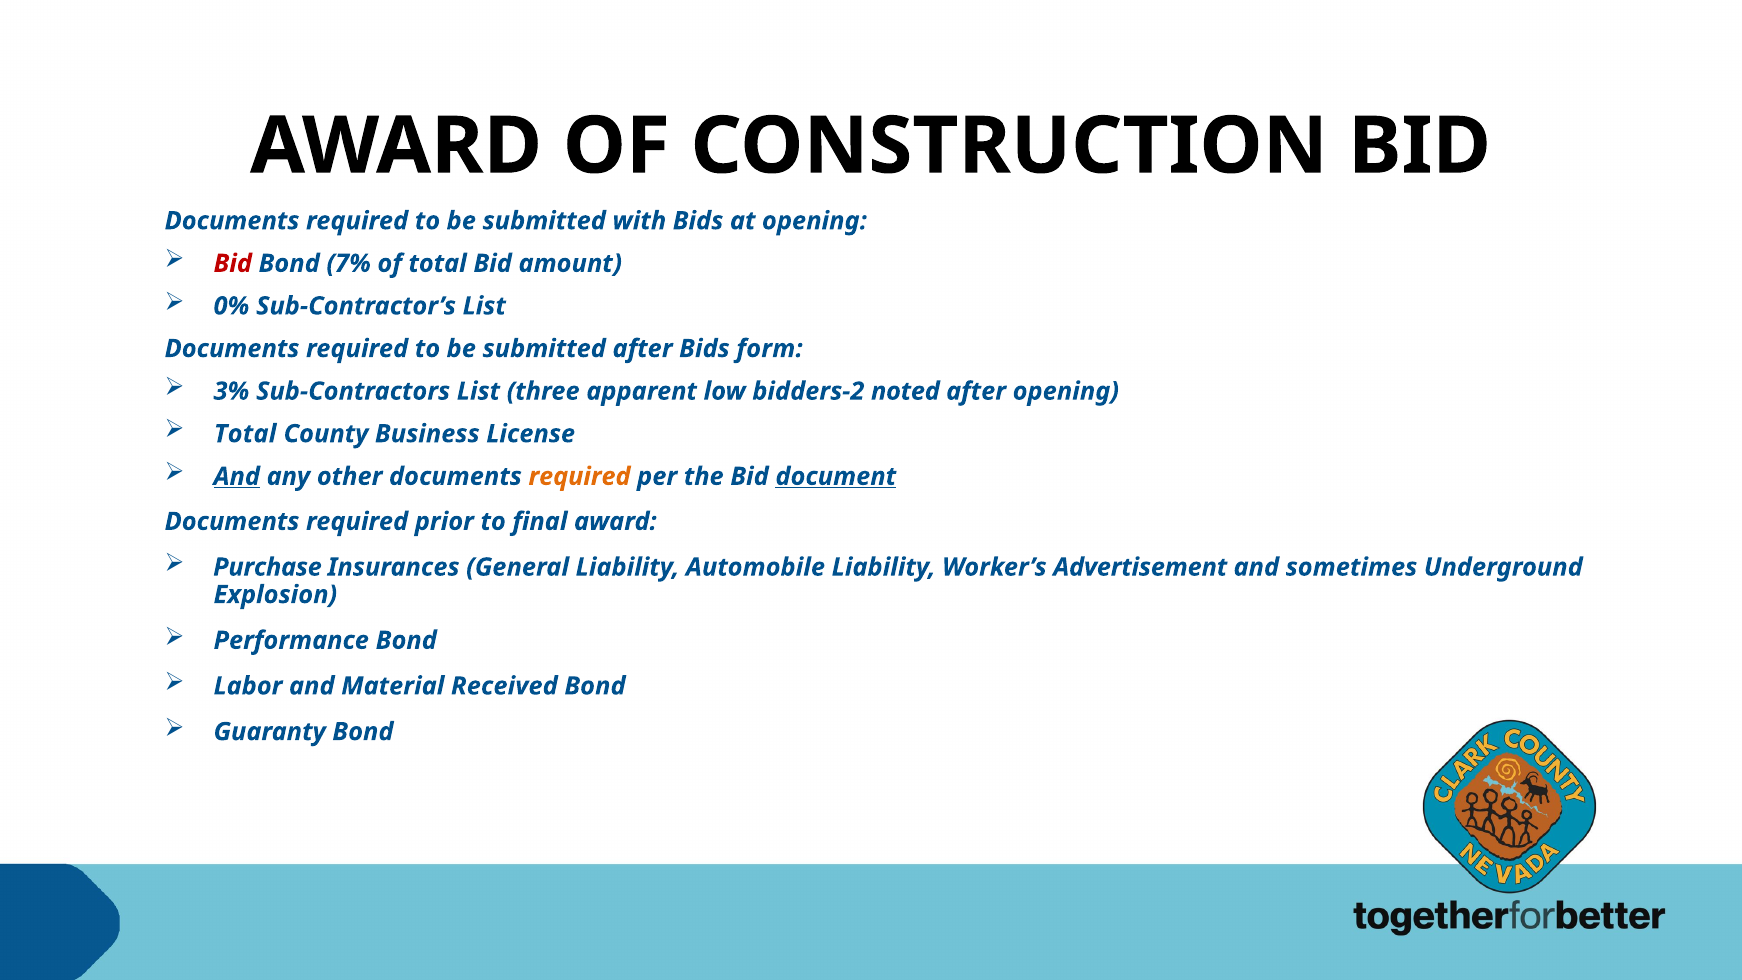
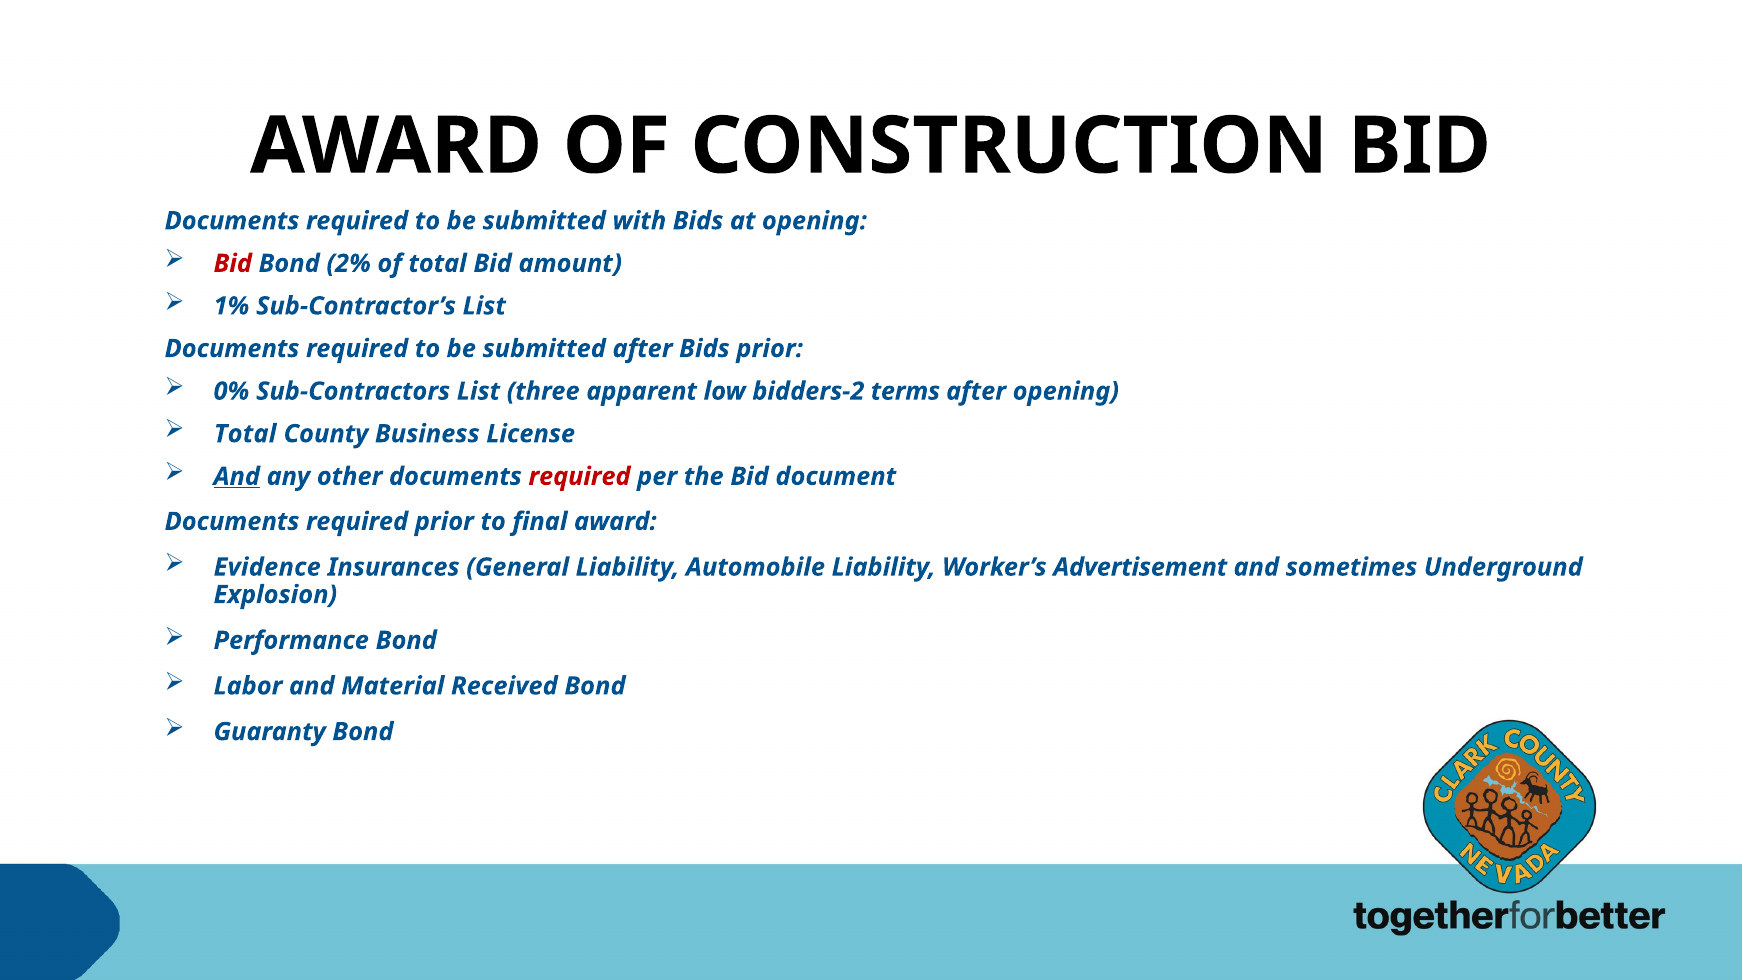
7%: 7% -> 2% (349, 263)
0%: 0% -> 1% (231, 306)
Bids form: form -> prior (770, 349)
3%: 3% -> 0% (231, 391)
noted: noted -> terms (905, 391)
required colour: orange -> red (580, 476)
document underline: present -> none (836, 476)
Purchase: Purchase -> Evidence (267, 567)
